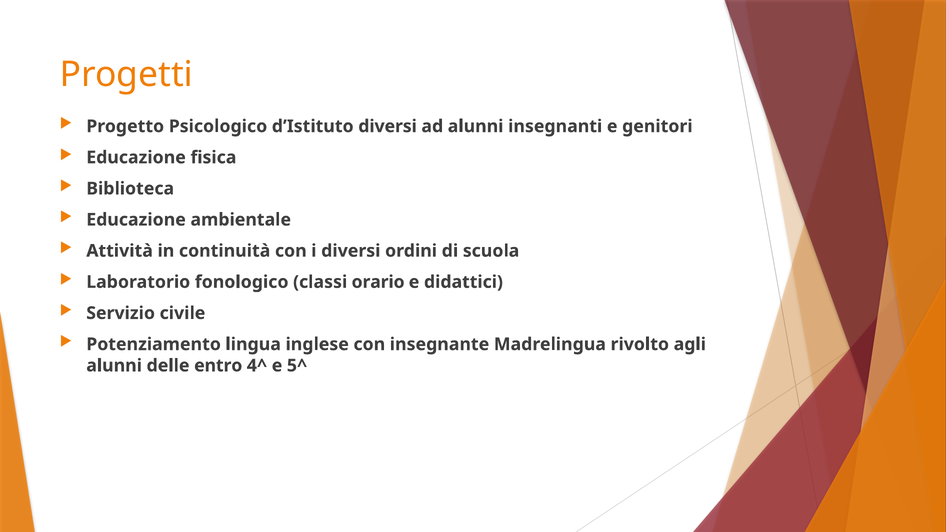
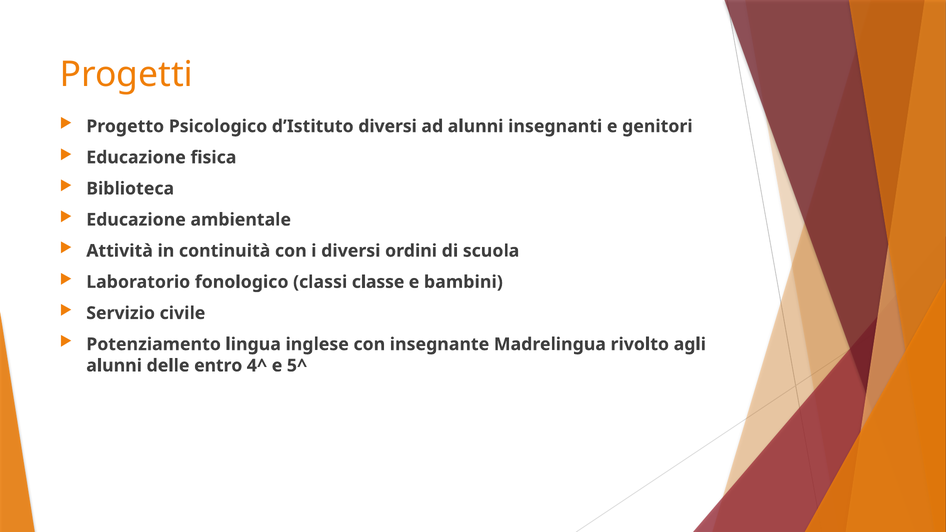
orario: orario -> classe (378, 282)
didattici: didattici -> bambini (463, 282)
